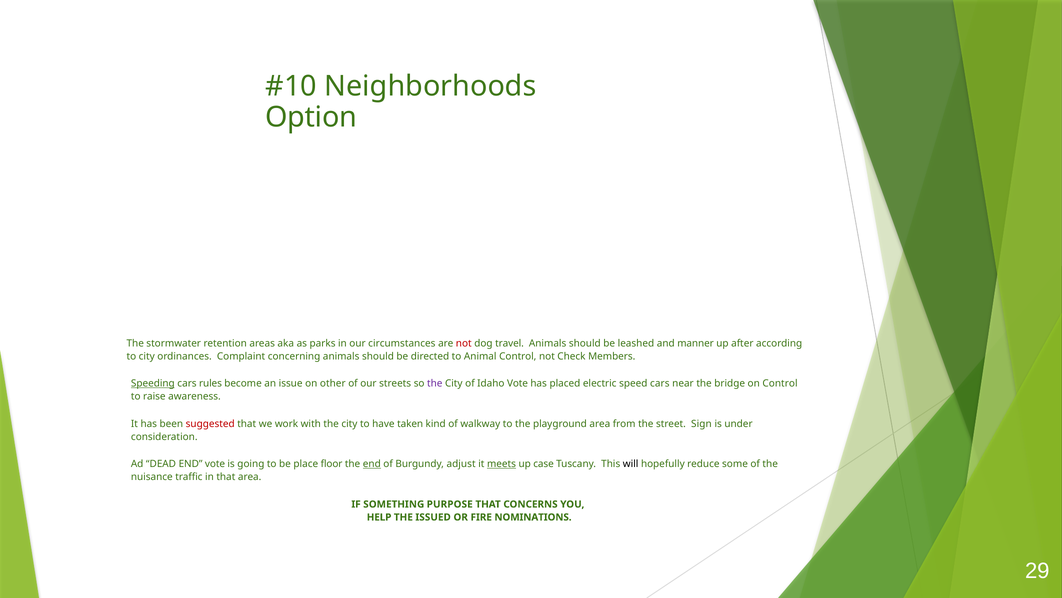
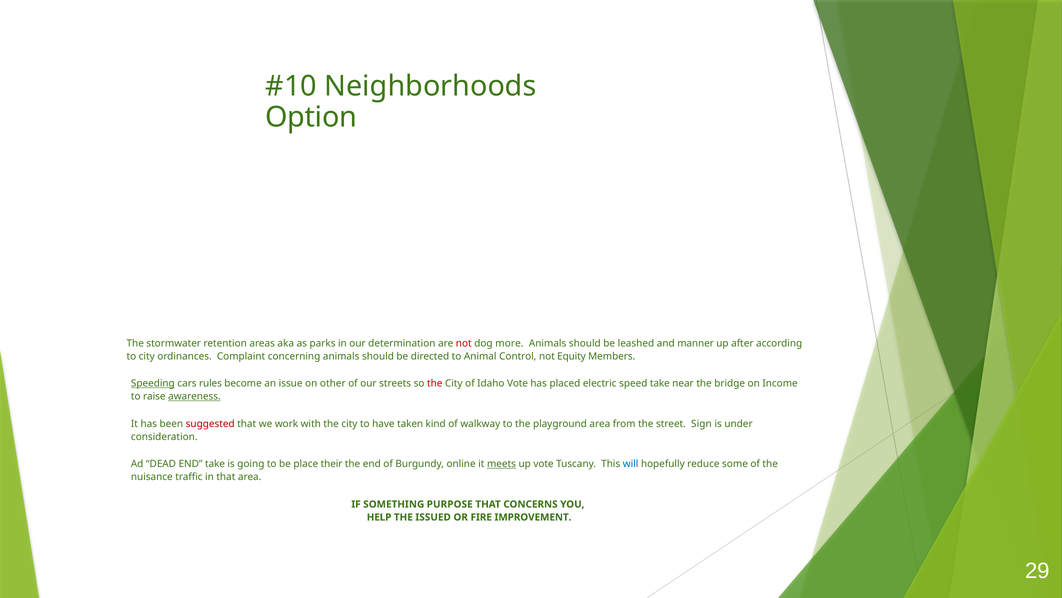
circumstances: circumstances -> determination (402, 343)
travel: travel -> more (509, 343)
Check: Check -> Equity (571, 356)
the colour: purple -> red (435, 383)
speed cars: cars -> take (660, 383)
on Control: Control -> Income (780, 383)
awareness underline: none -> present (194, 396)
END vote: vote -> take (215, 464)
floor: floor -> their (332, 464)
end underline: present -> none (372, 464)
adjust: adjust -> online (461, 464)
up case: case -> vote (543, 464)
will colour: black -> blue (631, 464)
NOMINATIONS: NOMINATIONS -> IMPROVEMENT (533, 517)
